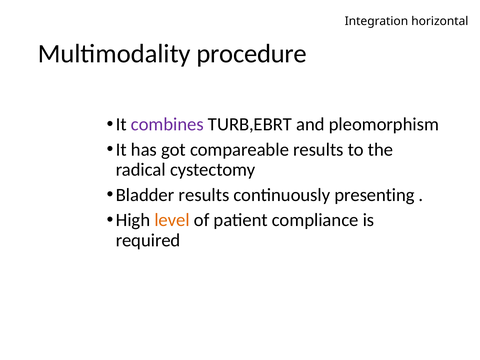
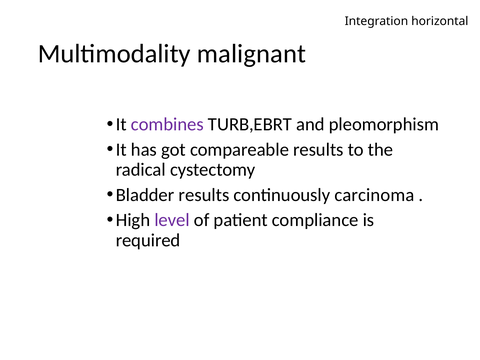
procedure: procedure -> malignant (251, 54)
presenting: presenting -> carcinoma (374, 195)
level colour: orange -> purple (172, 220)
